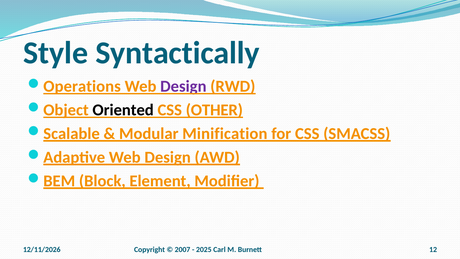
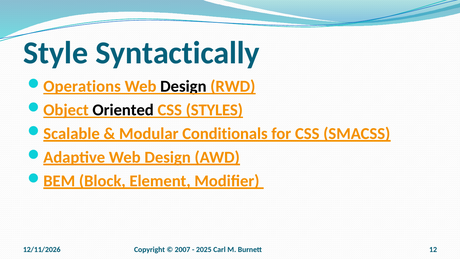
Design colour: purple -> black (183, 86)
OTHER: OTHER -> STYLES (214, 110)
Minification: Minification -> Conditionals (225, 134)
